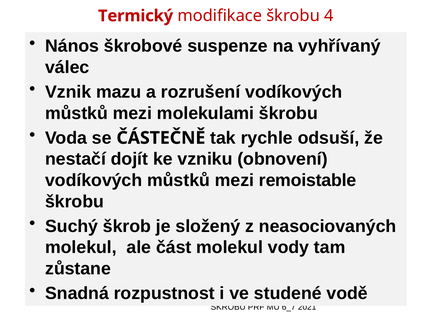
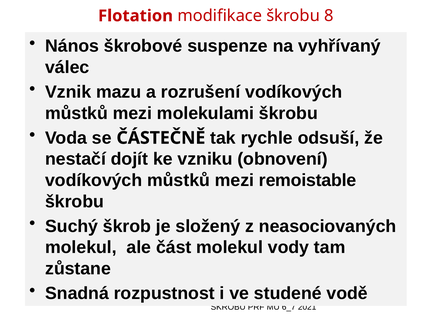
Termický: Termický -> Flotation (135, 16)
4: 4 -> 8 (329, 16)
